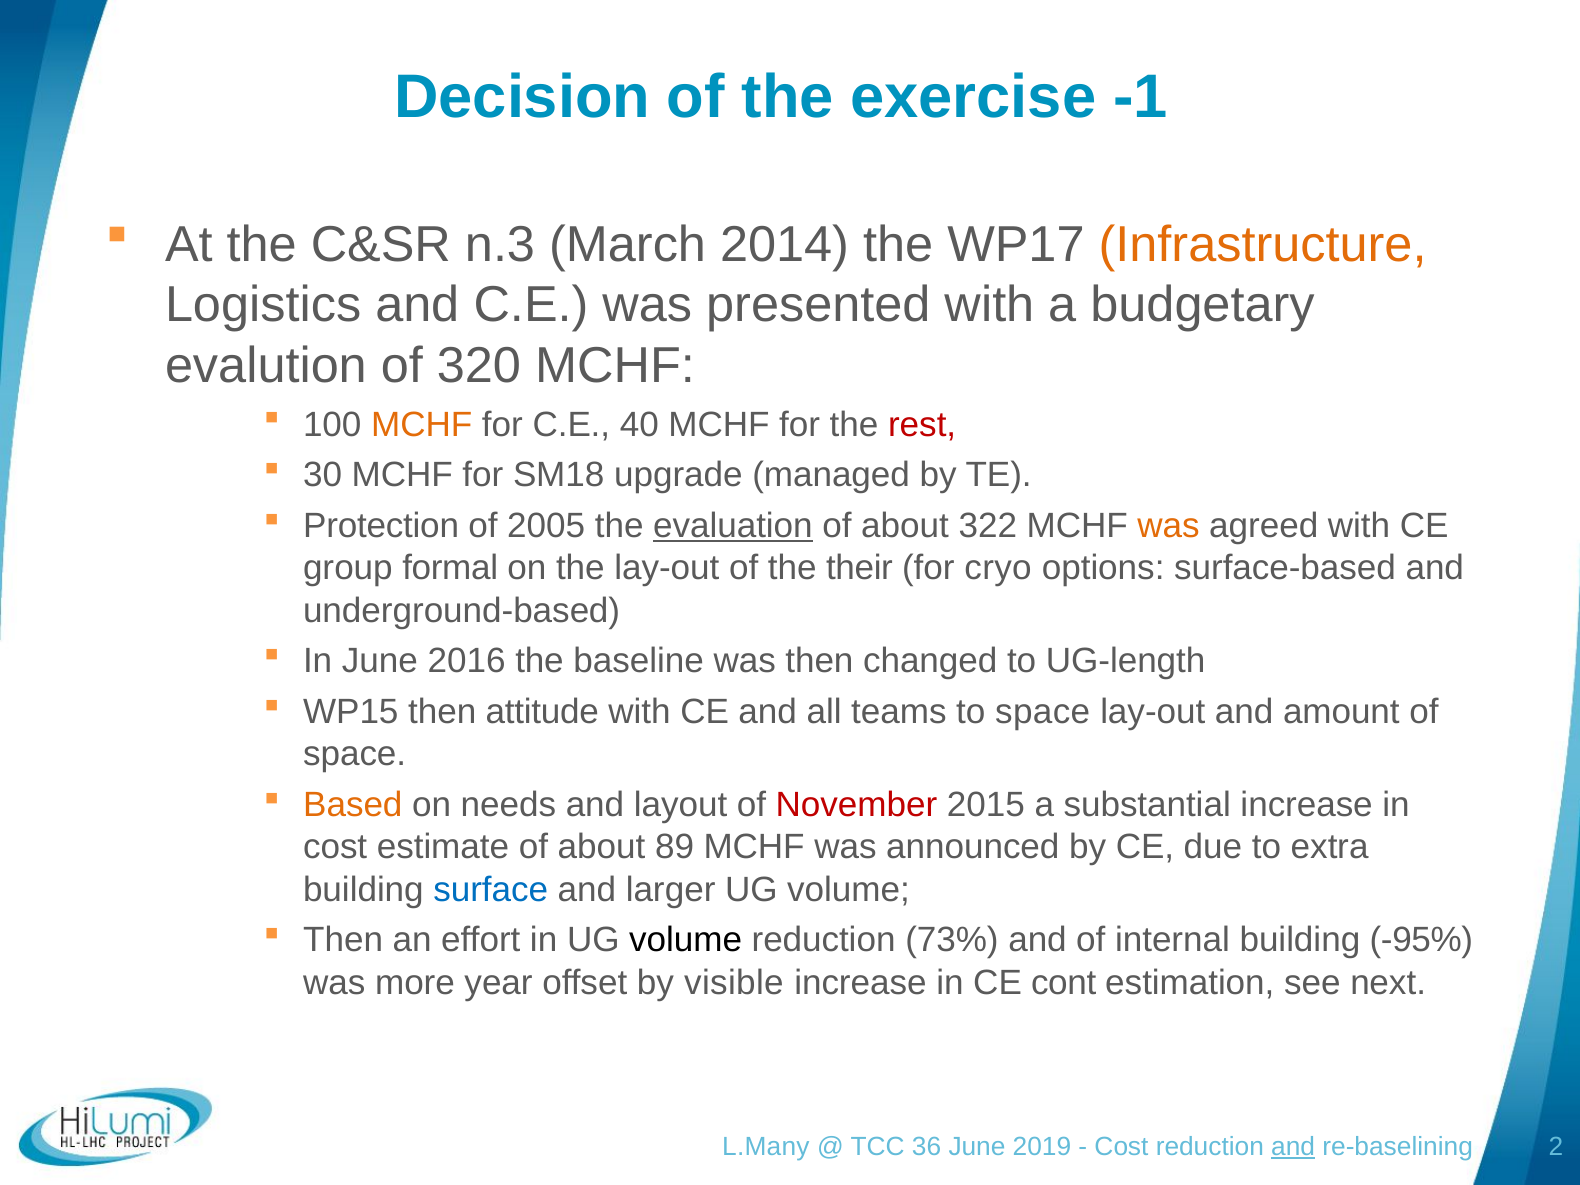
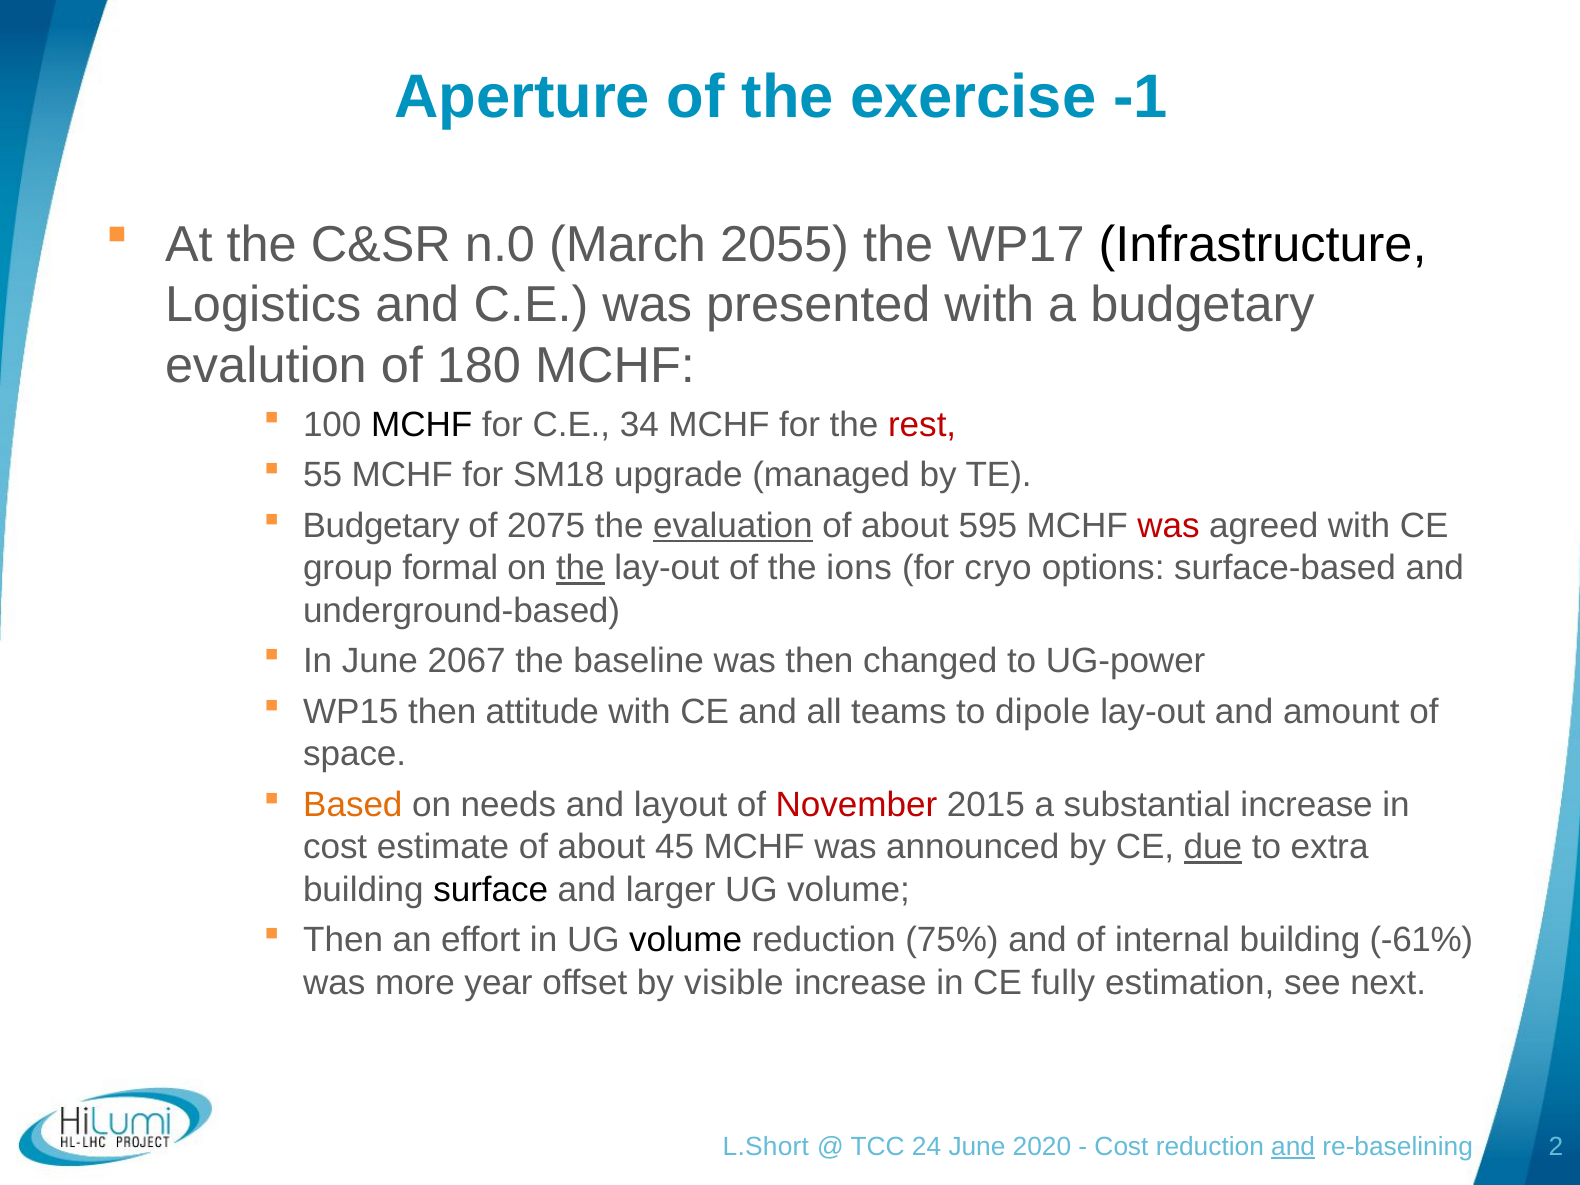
Decision: Decision -> Aperture (522, 98)
n.3: n.3 -> n.0 (500, 244)
2014: 2014 -> 2055 (785, 244)
Infrastructure colour: orange -> black (1263, 244)
320: 320 -> 180 (479, 366)
MCHF colour: orange -> black (422, 425)
40: 40 -> 34 (639, 425)
30: 30 -> 55 (323, 475)
Protection: Protection -> Budgetary (381, 526)
2005: 2005 -> 2075 (546, 526)
322: 322 -> 595 (988, 526)
was colour: orange -> red (1169, 526)
the underline: none -> present (580, 568)
their: their -> ions (859, 568)
2016: 2016 -> 2067 (467, 661)
UG-length: UG-length -> UG-power (1126, 661)
to space: space -> dipole (1043, 712)
89: 89 -> 45 (675, 847)
due underline: none -> present (1213, 847)
surface colour: blue -> black (491, 890)
73%: 73% -> 75% (952, 940)
-95%: -95% -> -61% (1421, 940)
cont: cont -> fully (1063, 983)
L.Many: L.Many -> L.Short (766, 1147)
36: 36 -> 24 (927, 1147)
2019: 2019 -> 2020 (1042, 1147)
